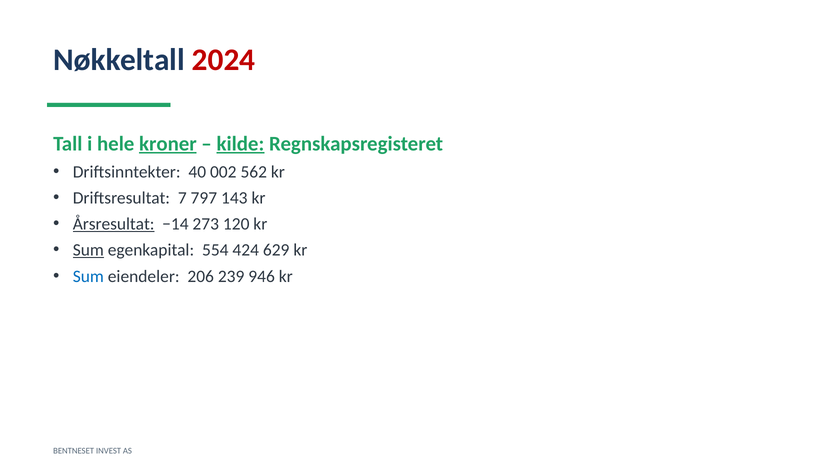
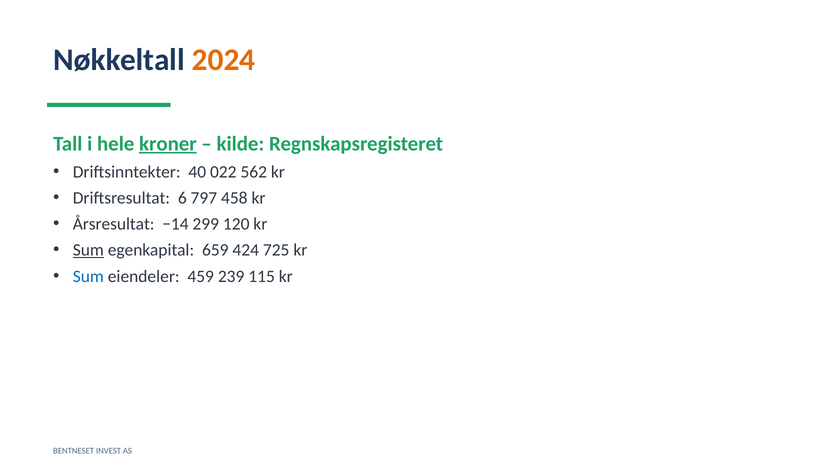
2024 colour: red -> orange (224, 60)
kilde underline: present -> none (240, 144)
002: 002 -> 022 (223, 172)
7: 7 -> 6 (182, 198)
143: 143 -> 458 (234, 198)
Årsresultat underline: present -> none (114, 224)
273: 273 -> 299 (206, 224)
554: 554 -> 659 (215, 250)
629: 629 -> 725 (276, 250)
206: 206 -> 459 (201, 276)
946: 946 -> 115 (262, 276)
